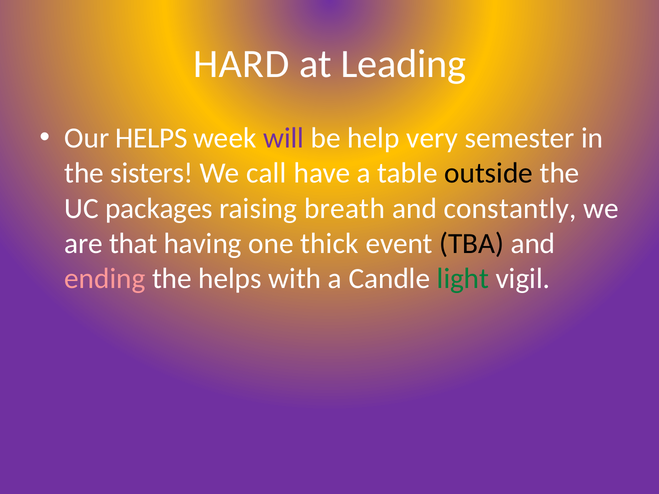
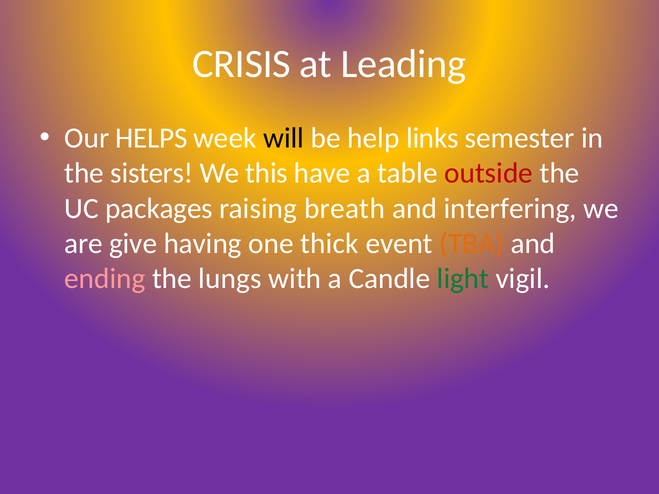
HARD: HARD -> CRISIS (242, 64)
will colour: purple -> black (284, 138)
very: very -> links (432, 138)
call: call -> this (267, 173)
outside colour: black -> red (489, 173)
constantly: constantly -> interfering (510, 209)
that: that -> give (133, 244)
TBA colour: black -> orange (472, 244)
the helps: helps -> lungs (230, 279)
